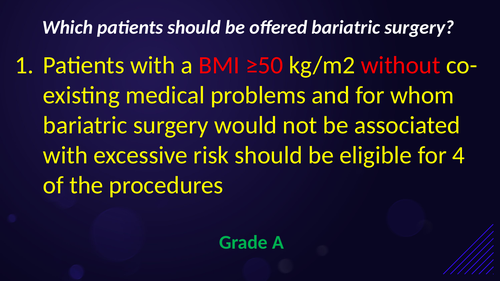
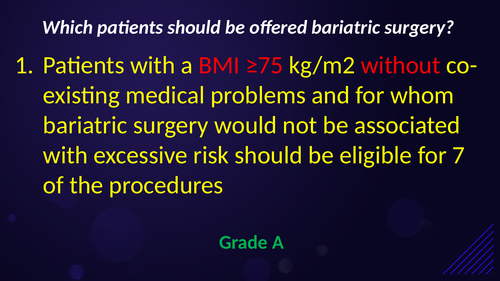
≥50: ≥50 -> ≥75 (264, 65)
4: 4 -> 7 (459, 155)
